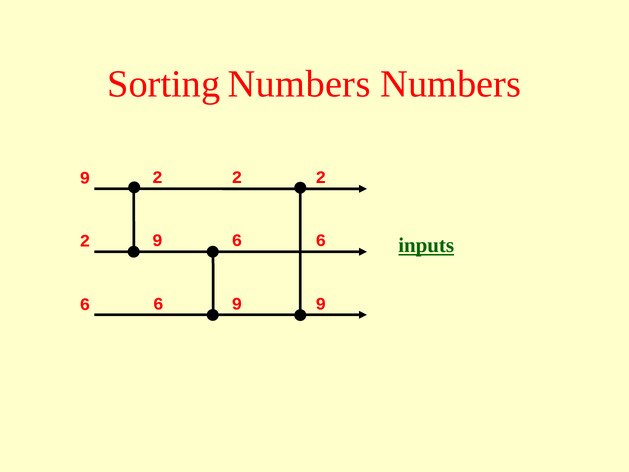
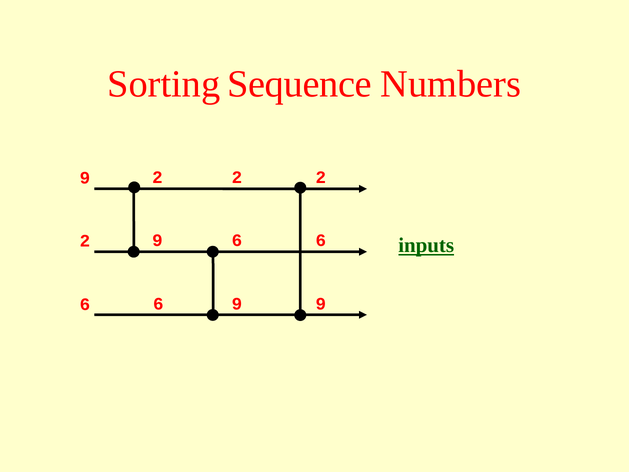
Sorting Numbers: Numbers -> Sequence (300, 84)
